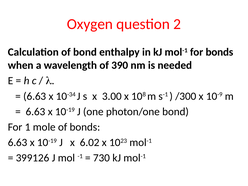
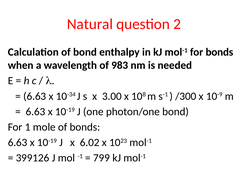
Oxygen: Oxygen -> Natural (90, 24)
390: 390 -> 983 (120, 65)
730: 730 -> 799 (102, 158)
